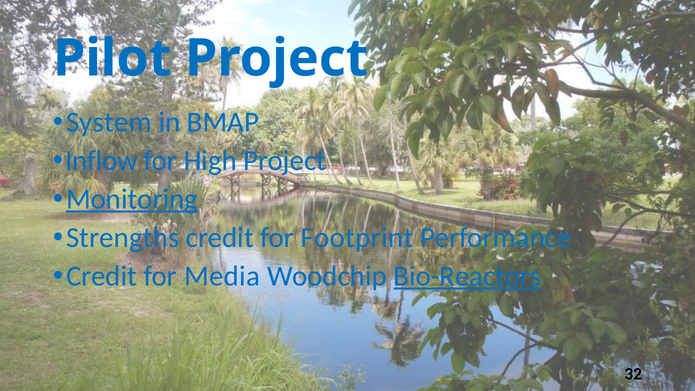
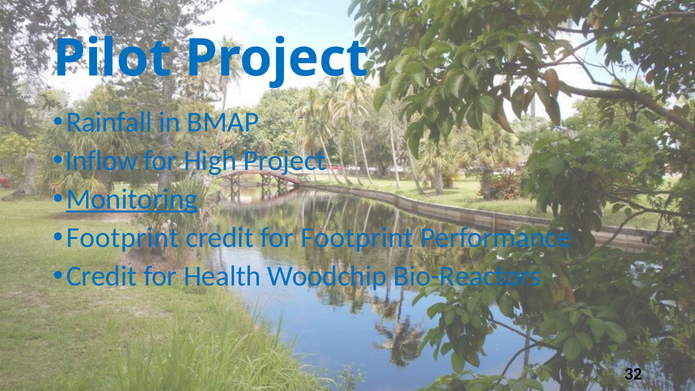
System: System -> Rainfall (109, 122)
Strengths: Strengths -> Footprint (123, 238)
Media: Media -> Health (222, 276)
Bio-Reactors underline: present -> none (467, 276)
